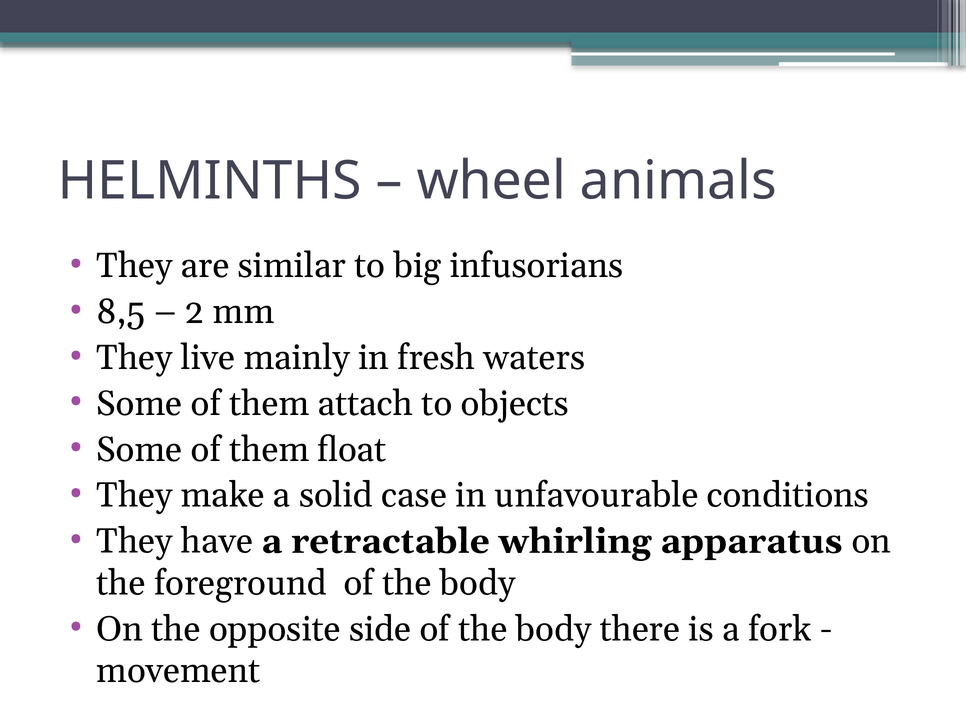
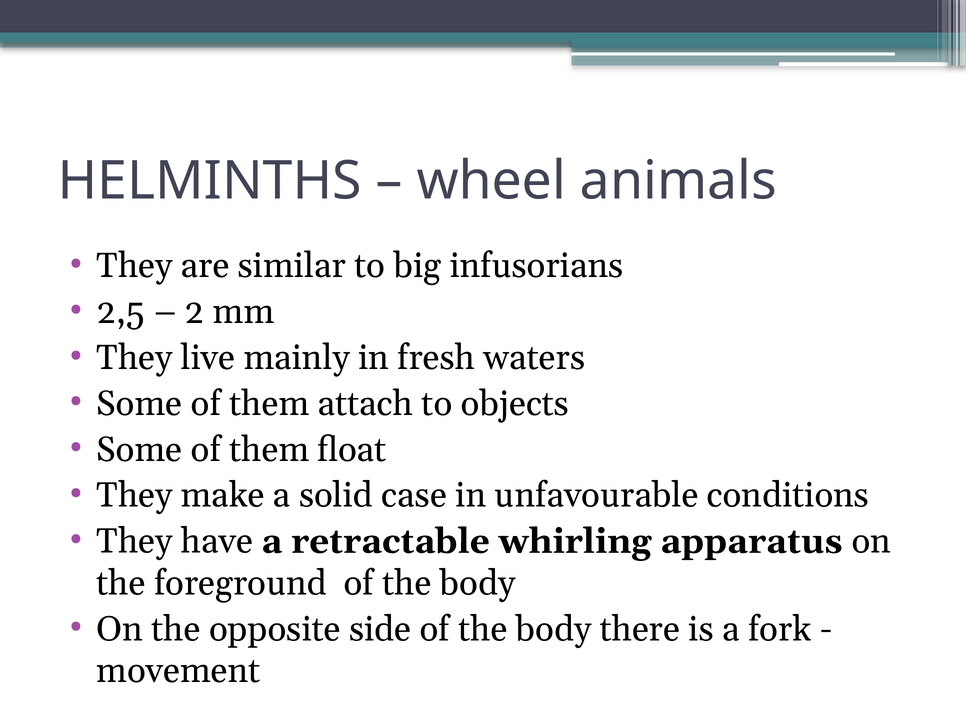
8,5: 8,5 -> 2,5 (121, 312)
